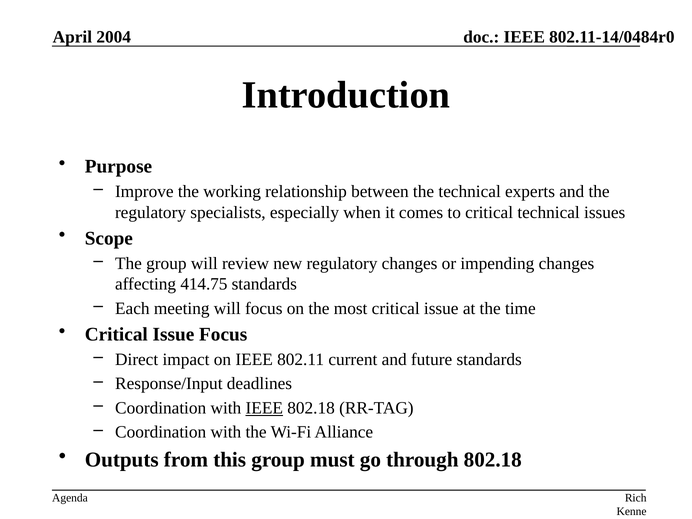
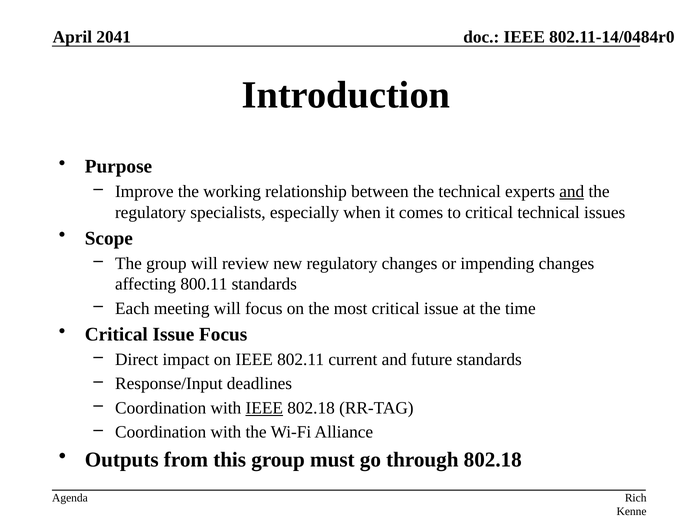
2004: 2004 -> 2041 (114, 37)
and underline: none -> present (572, 192)
414.75: 414.75 -> 800.11 (204, 284)
